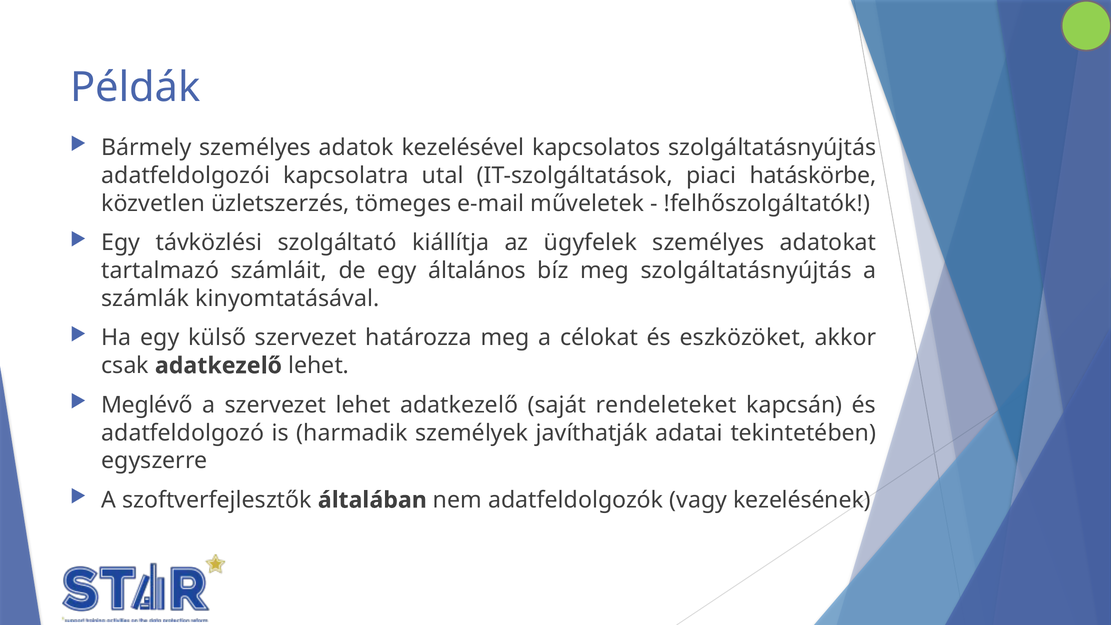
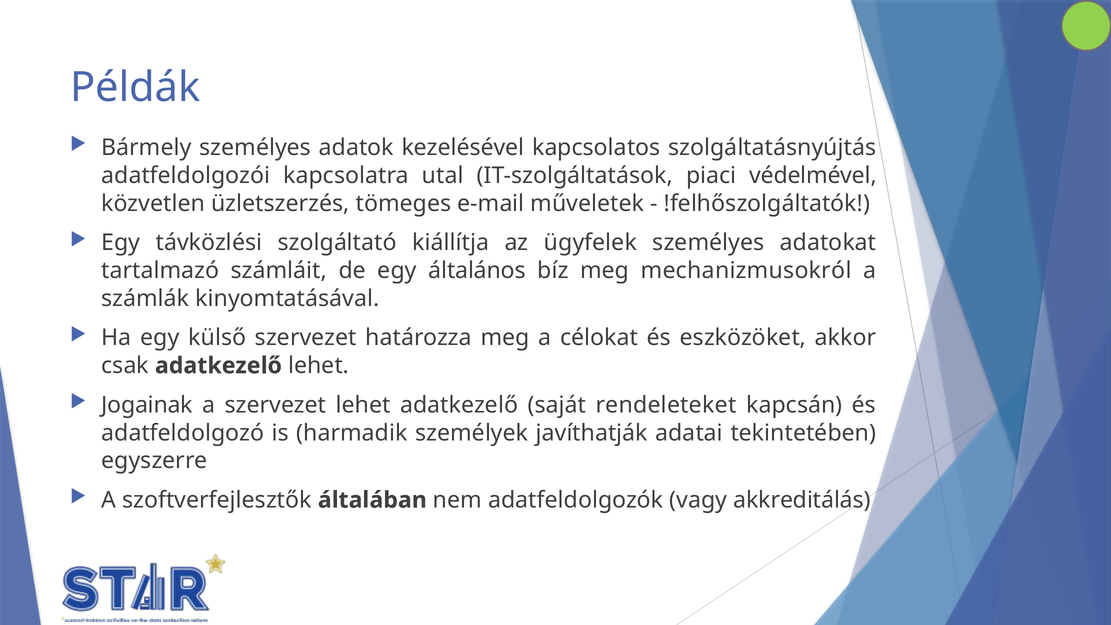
hatáskörbe: hatáskörbe -> védelmével (813, 176)
meg szolgáltatásnyújtás: szolgáltatásnyújtás -> mechanizmusokról (746, 271)
Meglévő: Meglévő -> Jogainak (147, 405)
kezelésének: kezelésének -> akkreditálás (802, 500)
